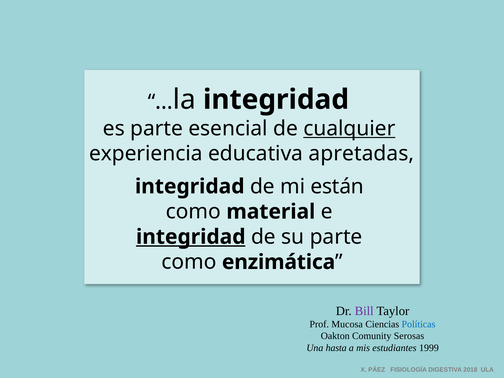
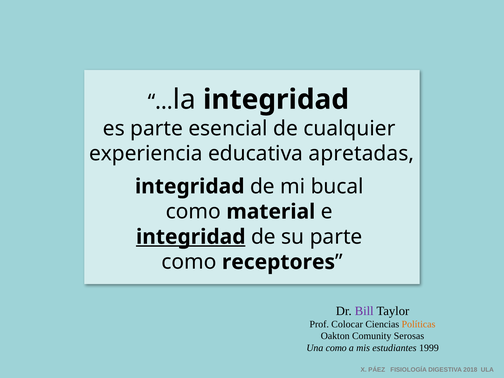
cualquier underline: present -> none (349, 128)
están: están -> bucal (337, 186)
enzimática: enzimática -> receptores (278, 262)
Mucosa: Mucosa -> Colocar (347, 324)
Políticas colour: blue -> orange (419, 324)
Una hasta: hasta -> como (336, 348)
